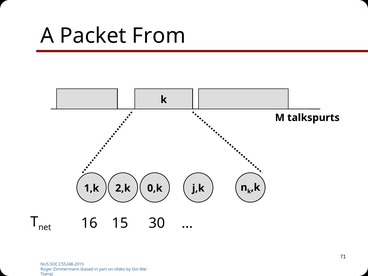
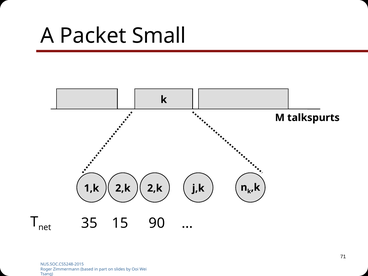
From: From -> Small (159, 36)
2,k 0,k: 0,k -> 2,k (155, 188)
16: 16 -> 35 (89, 223)
30: 30 -> 90 (157, 223)
